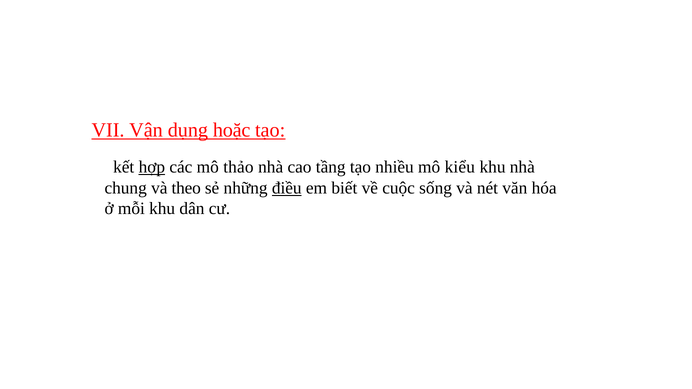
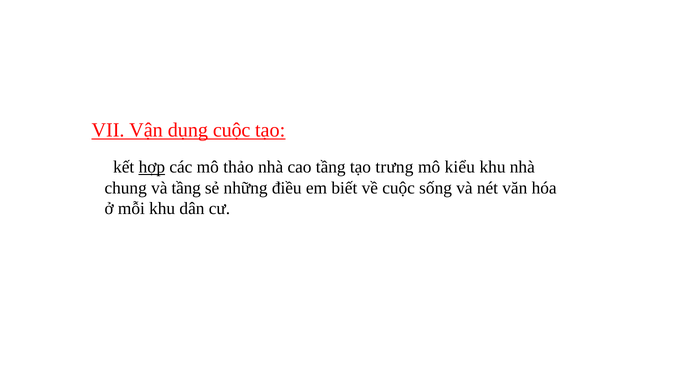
dụng hoặc: hoặc -> cuộc (232, 130)
nhiều: nhiều -> trưng (394, 167)
và theo: theo -> tầng (186, 188)
điều underline: present -> none (287, 188)
